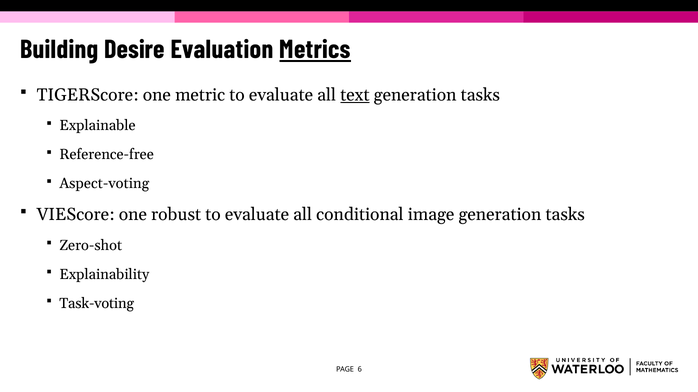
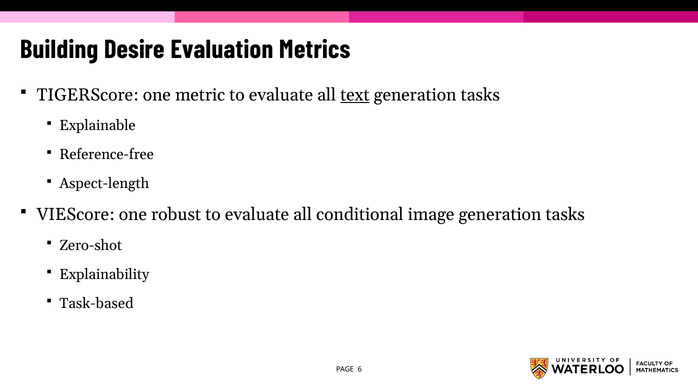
Metrics underline: present -> none (315, 50)
Aspect-voting: Aspect-voting -> Aspect-length (104, 184)
Task-voting: Task-voting -> Task-based (96, 304)
